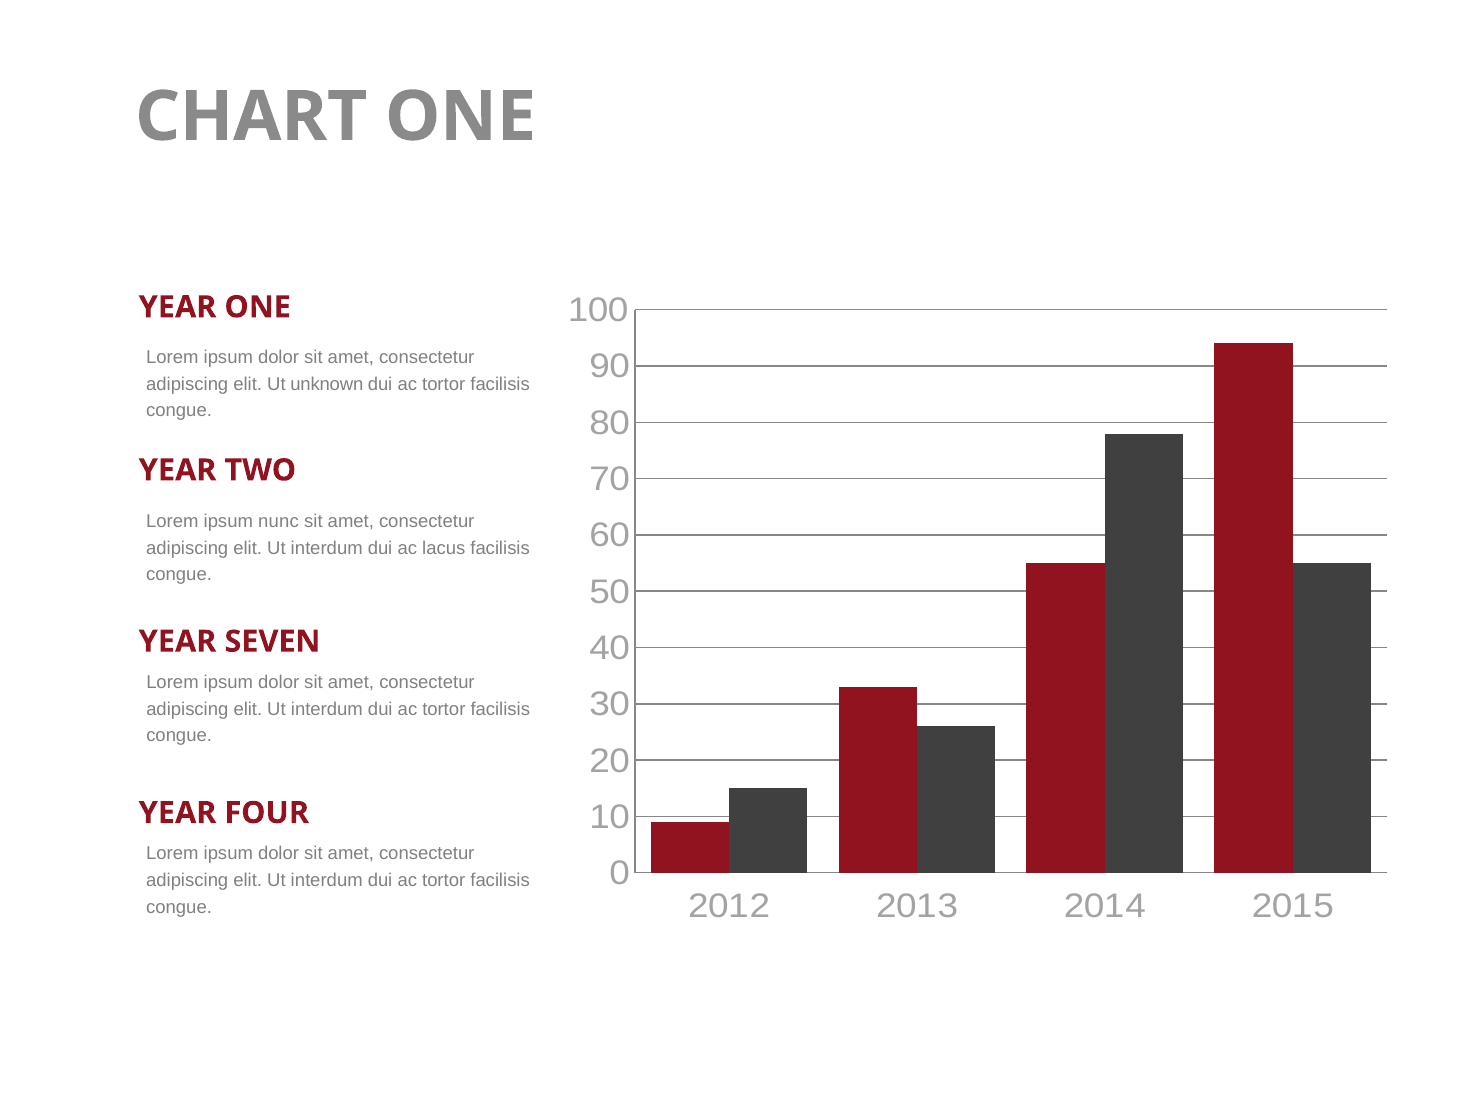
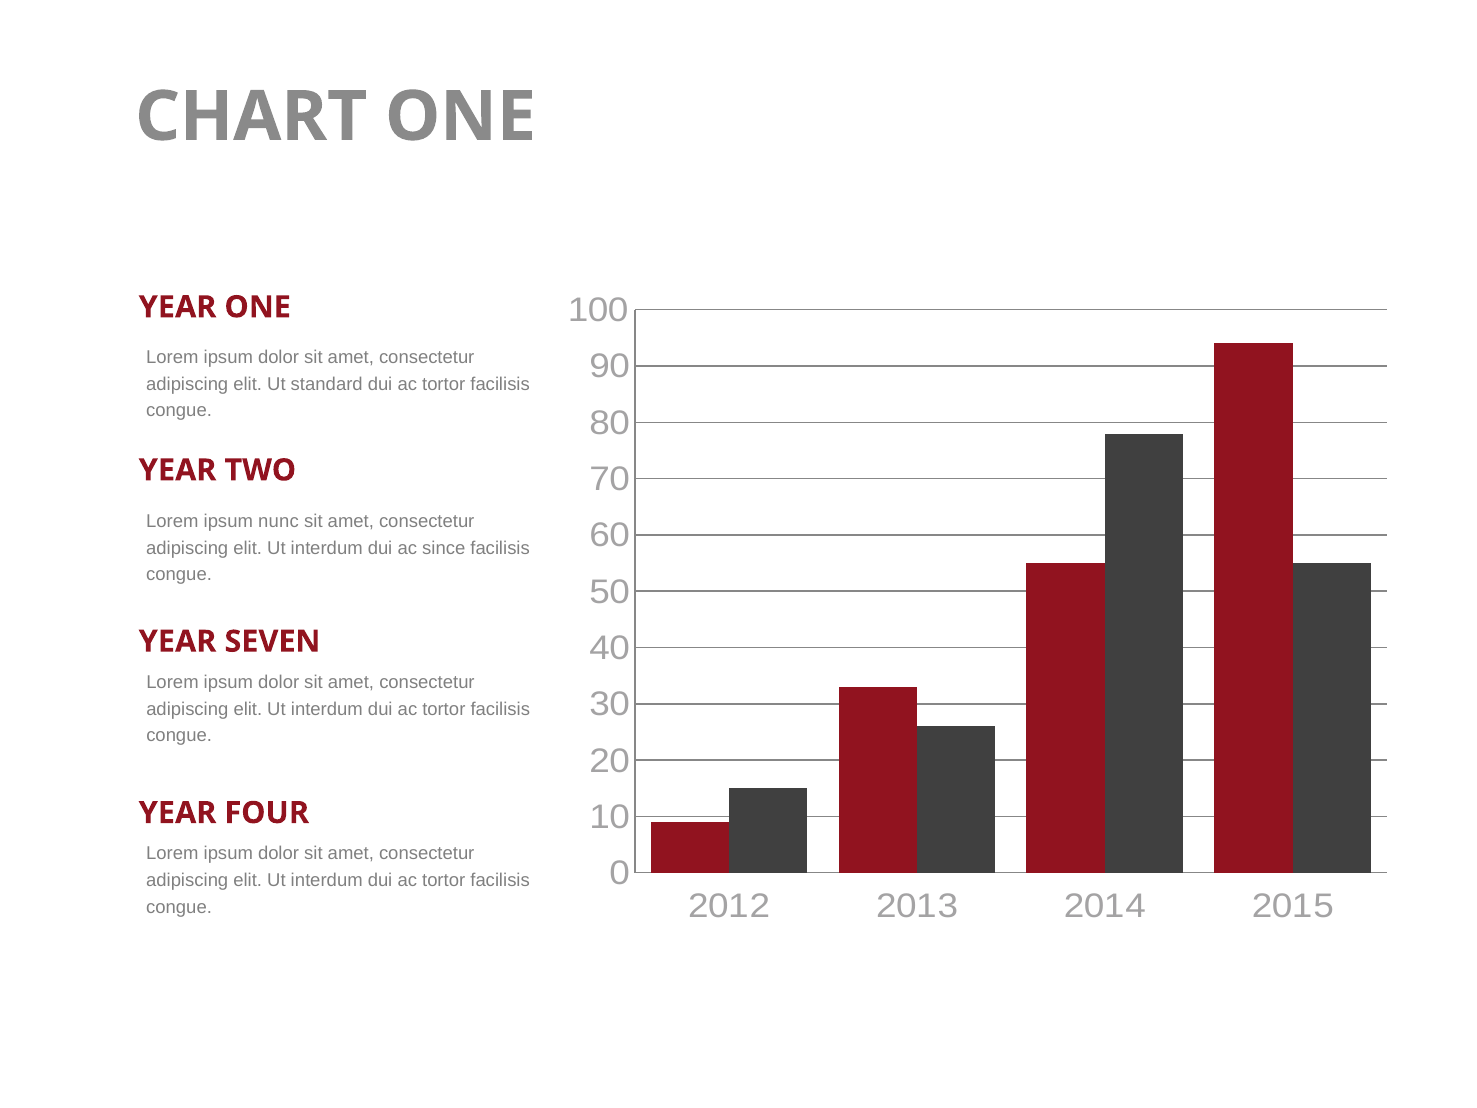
unknown: unknown -> standard (327, 384)
lacus: lacus -> since (444, 548)
